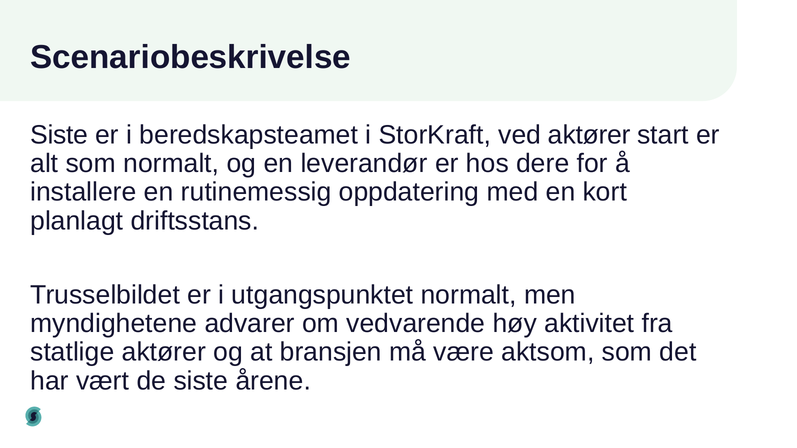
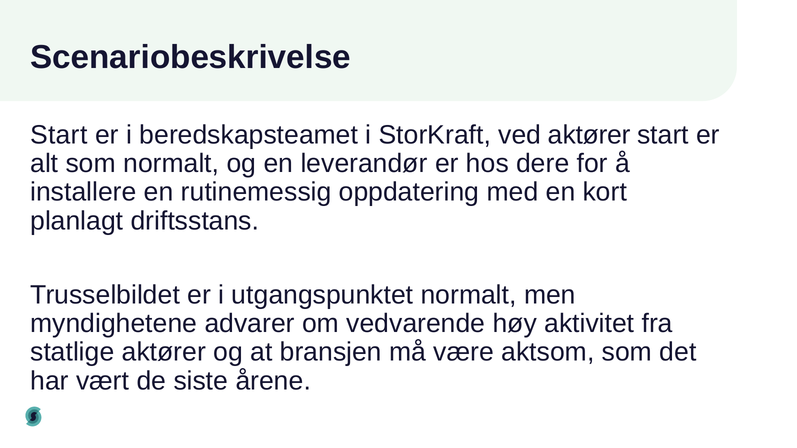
Siste: Siste -> Start (59, 135)
